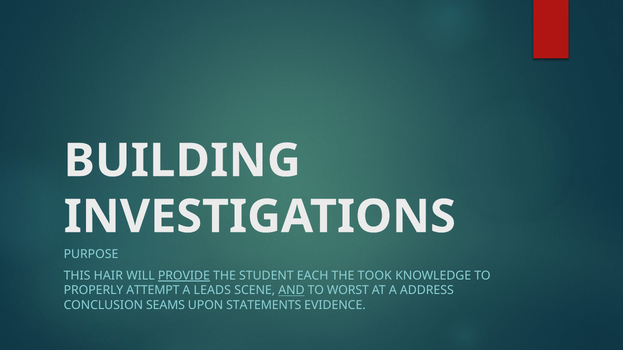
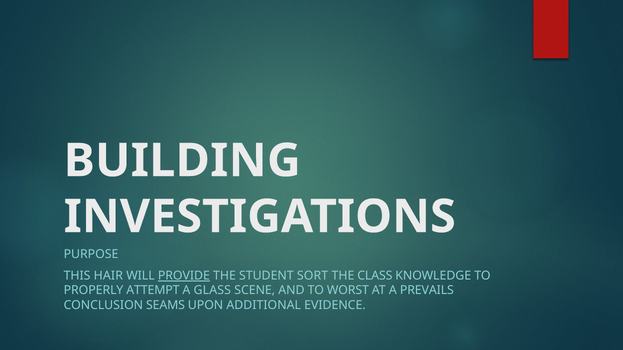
EACH: EACH -> SORT (313, 276)
TOOK: TOOK -> CLASS (375, 276)
LEADS: LEADS -> GLASS (212, 291)
AND underline: present -> none (291, 291)
ADDRESS: ADDRESS -> PREVAILS (427, 291)
STATEMENTS: STATEMENTS -> ADDITIONAL (264, 306)
